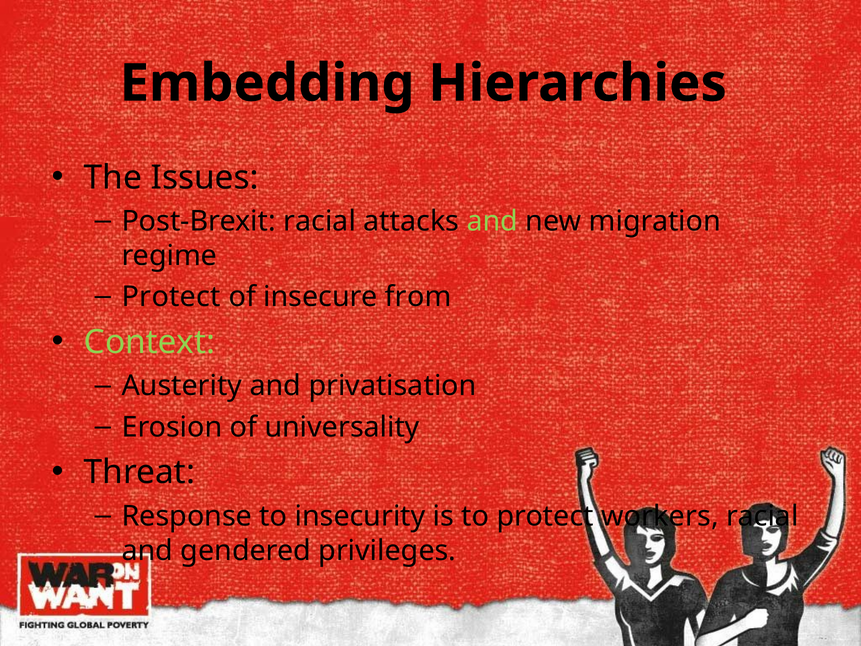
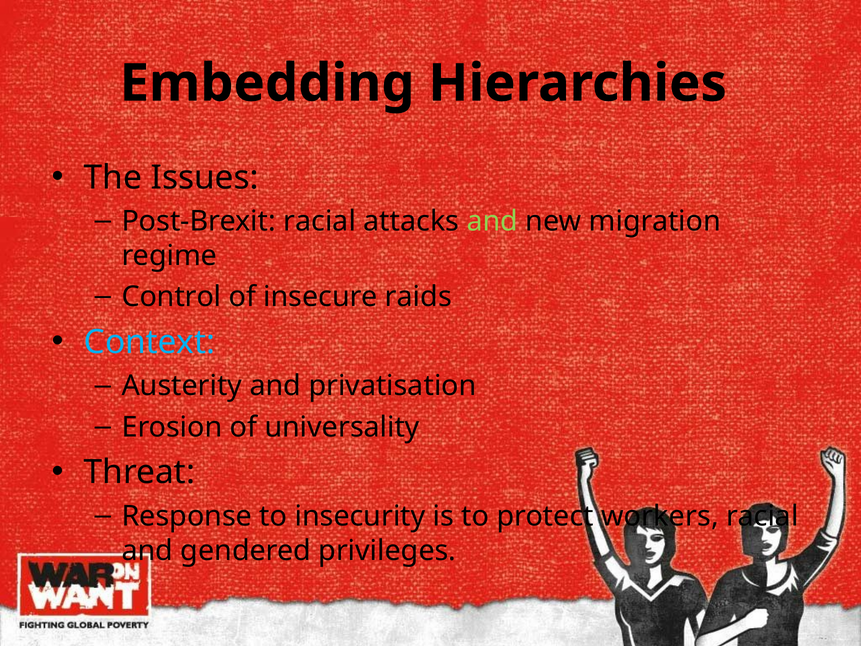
Protect: Protect -> Control (171, 297)
from: from -> raids (418, 297)
Context colour: light green -> light blue (149, 342)
